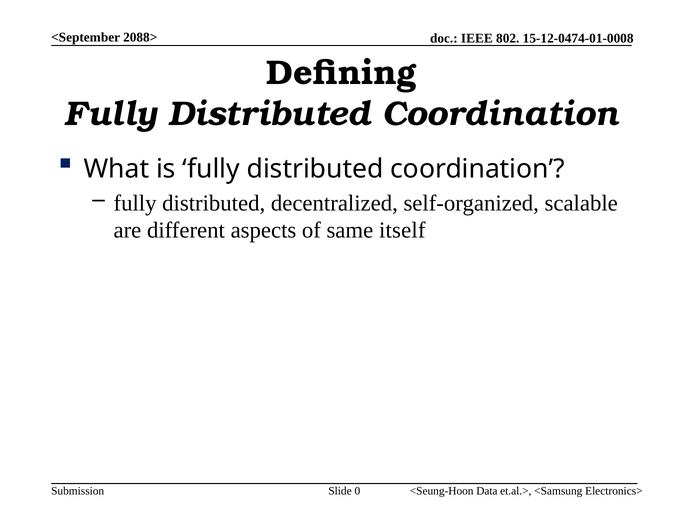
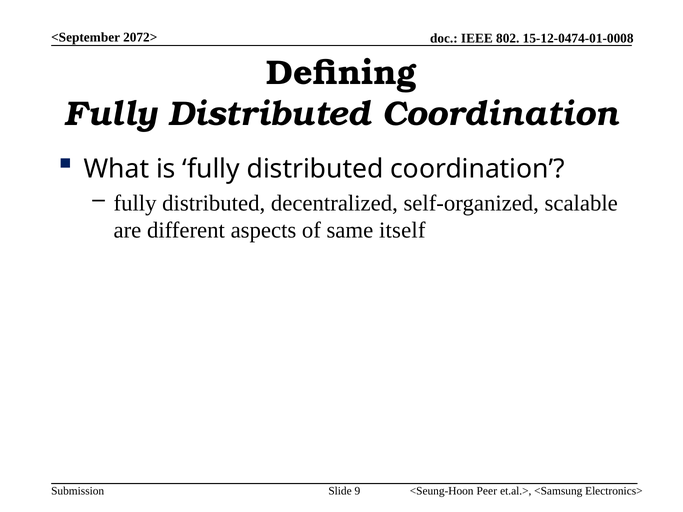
2088>: 2088> -> 2072> (140, 37)
0: 0 -> 9 (357, 491)
Data: Data -> Peer (487, 491)
